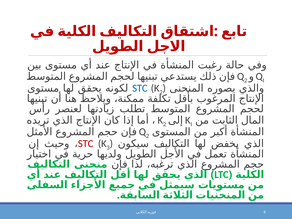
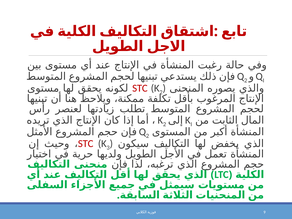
STC colour: blue -> red (140, 88)
